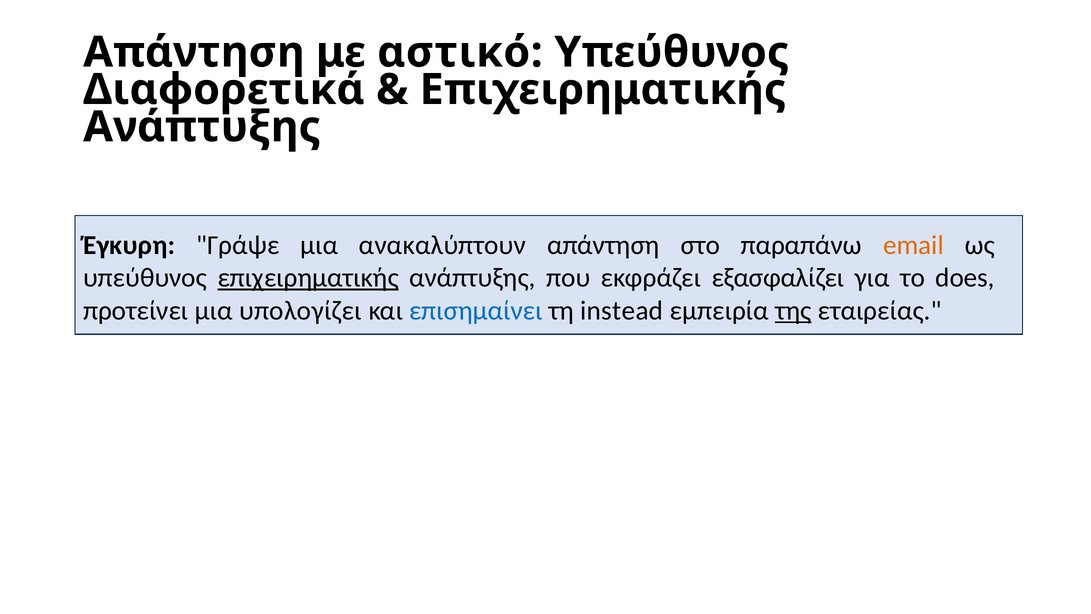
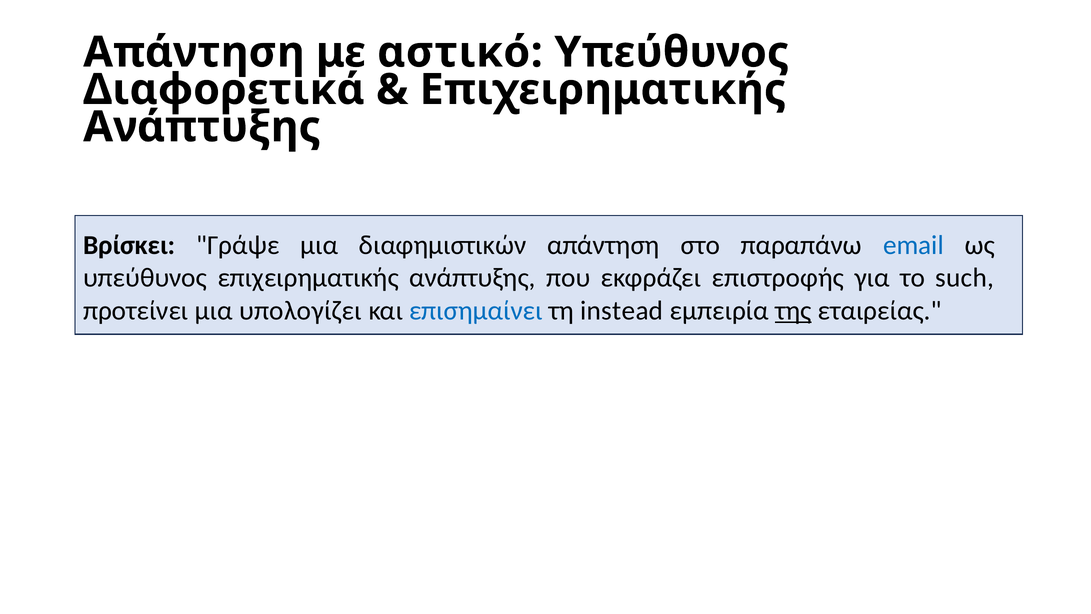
Έγκυρη: Έγκυρη -> Βρίσκει (129, 245)
ανακαλύπτουν: ανακαλύπτουν -> διαφημιστικών (443, 245)
email colour: orange -> blue (914, 245)
επιχειρηματικής underline: present -> none (308, 278)
εξασφαλίζει: εξασφαλίζει -> επιστροφής (778, 278)
does: does -> such (965, 278)
